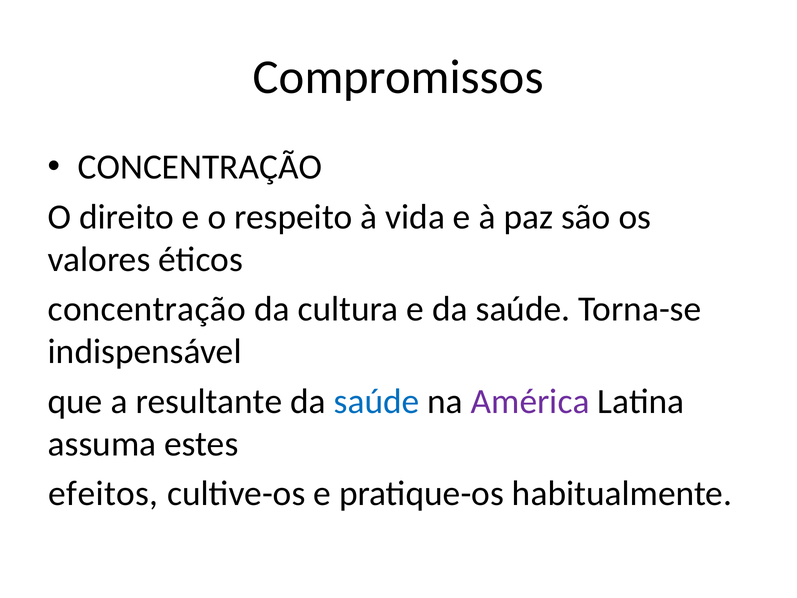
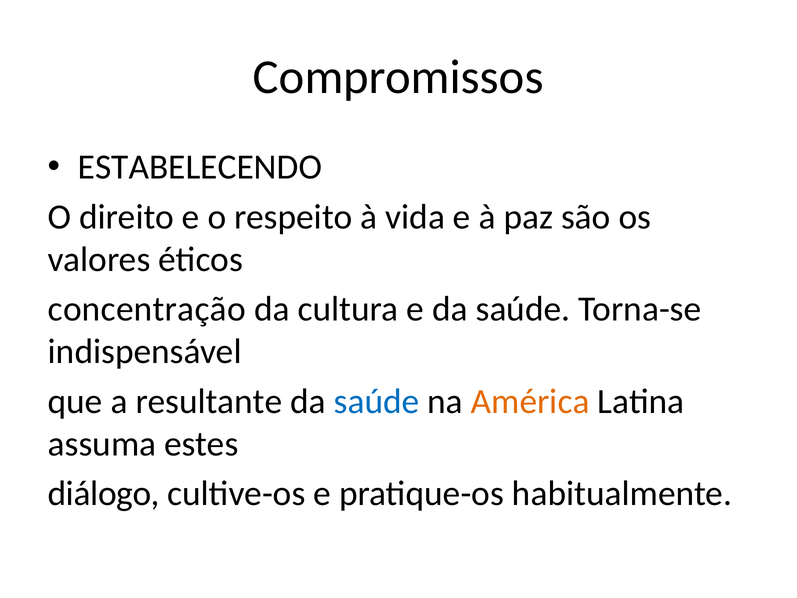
CONCENTRAÇÃO: CONCENTRAÇÃO -> ESTABELECENDO (200, 167)
América colour: purple -> orange (530, 401)
efeitos: efeitos -> diálogo (104, 493)
